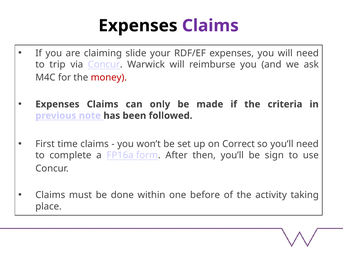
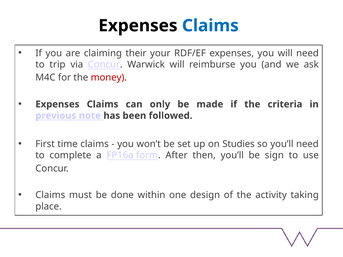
Claims colour: purple -> blue (210, 26)
slide: slide -> their (136, 53)
Correct: Correct -> Studies (239, 144)
before: before -> design (205, 195)
